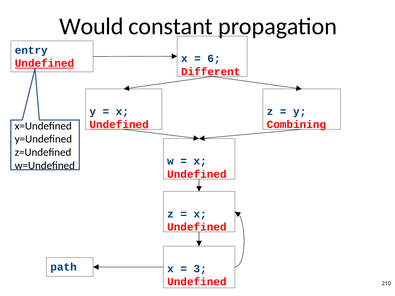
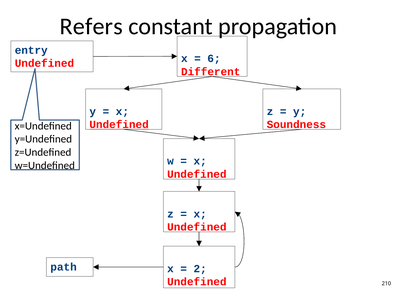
Would: Would -> Refers (91, 26)
Undefined underline: present -> none (44, 63)
Combining: Combining -> Soundness (296, 125)
3: 3 -> 2 (200, 269)
